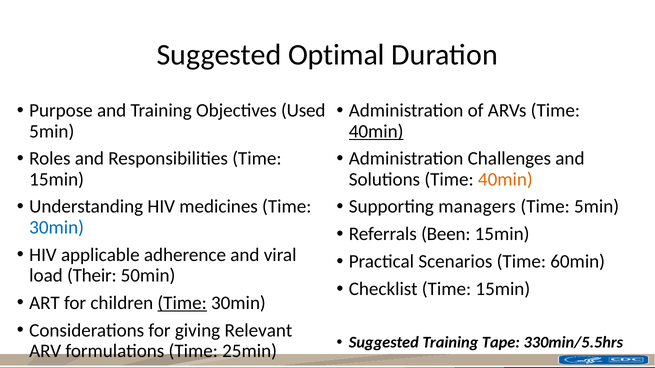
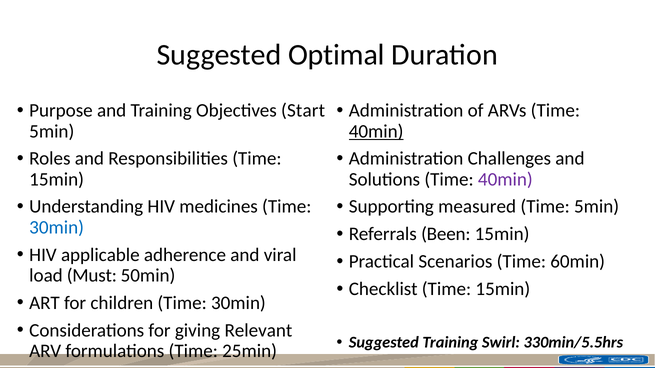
Used: Used -> Start (303, 111)
40min colour: orange -> purple (505, 179)
managers: managers -> measured (477, 207)
Their: Their -> Must (92, 276)
Time underline: present -> none (182, 303)
Tape: Tape -> Swirl (501, 343)
